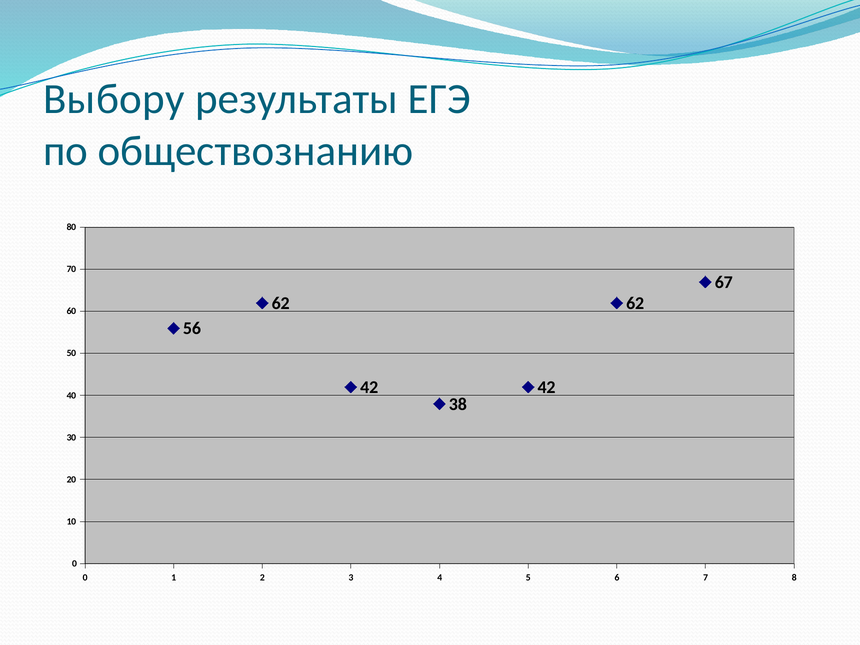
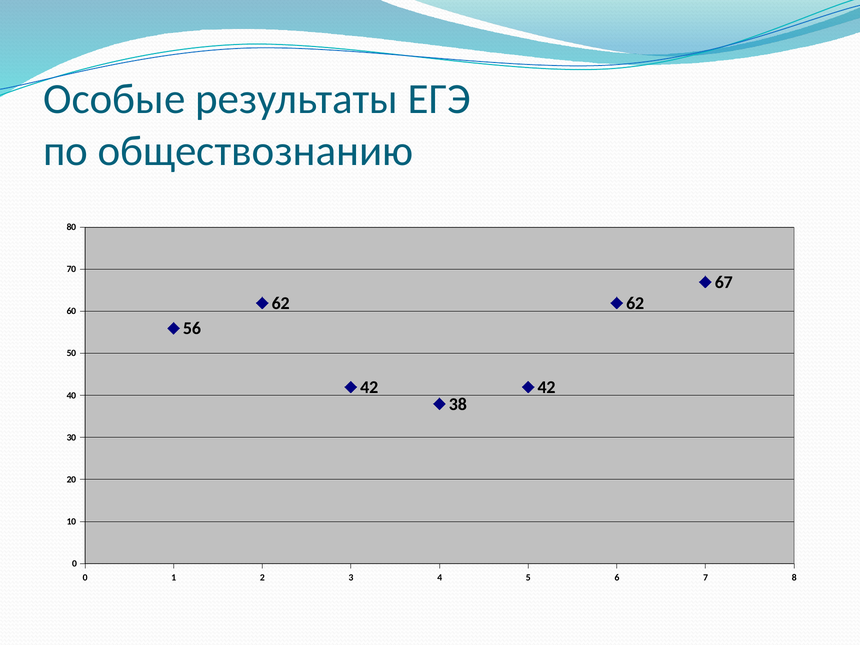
Выбору: Выбору -> Особые (114, 99)
